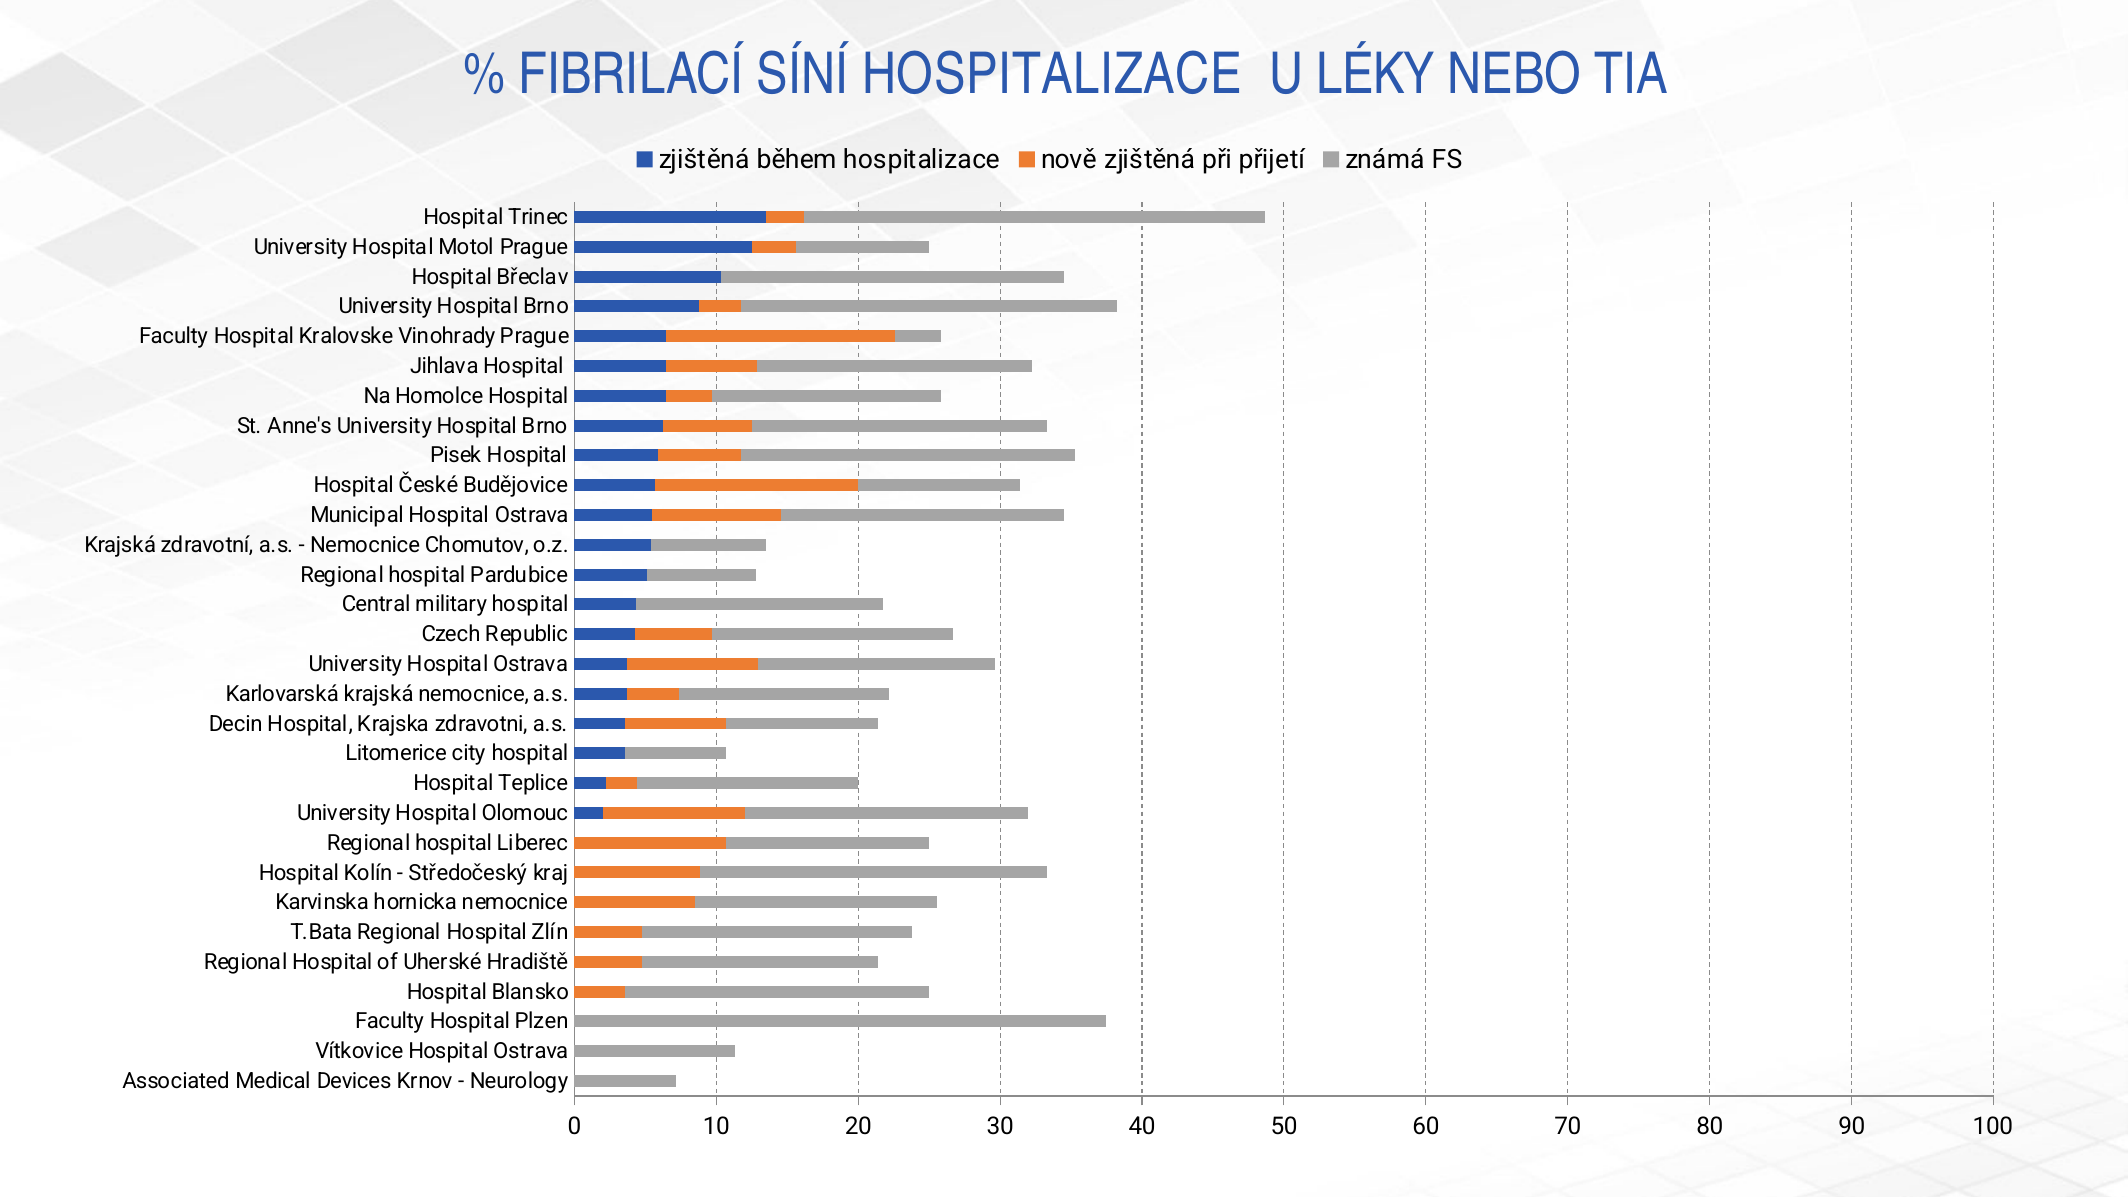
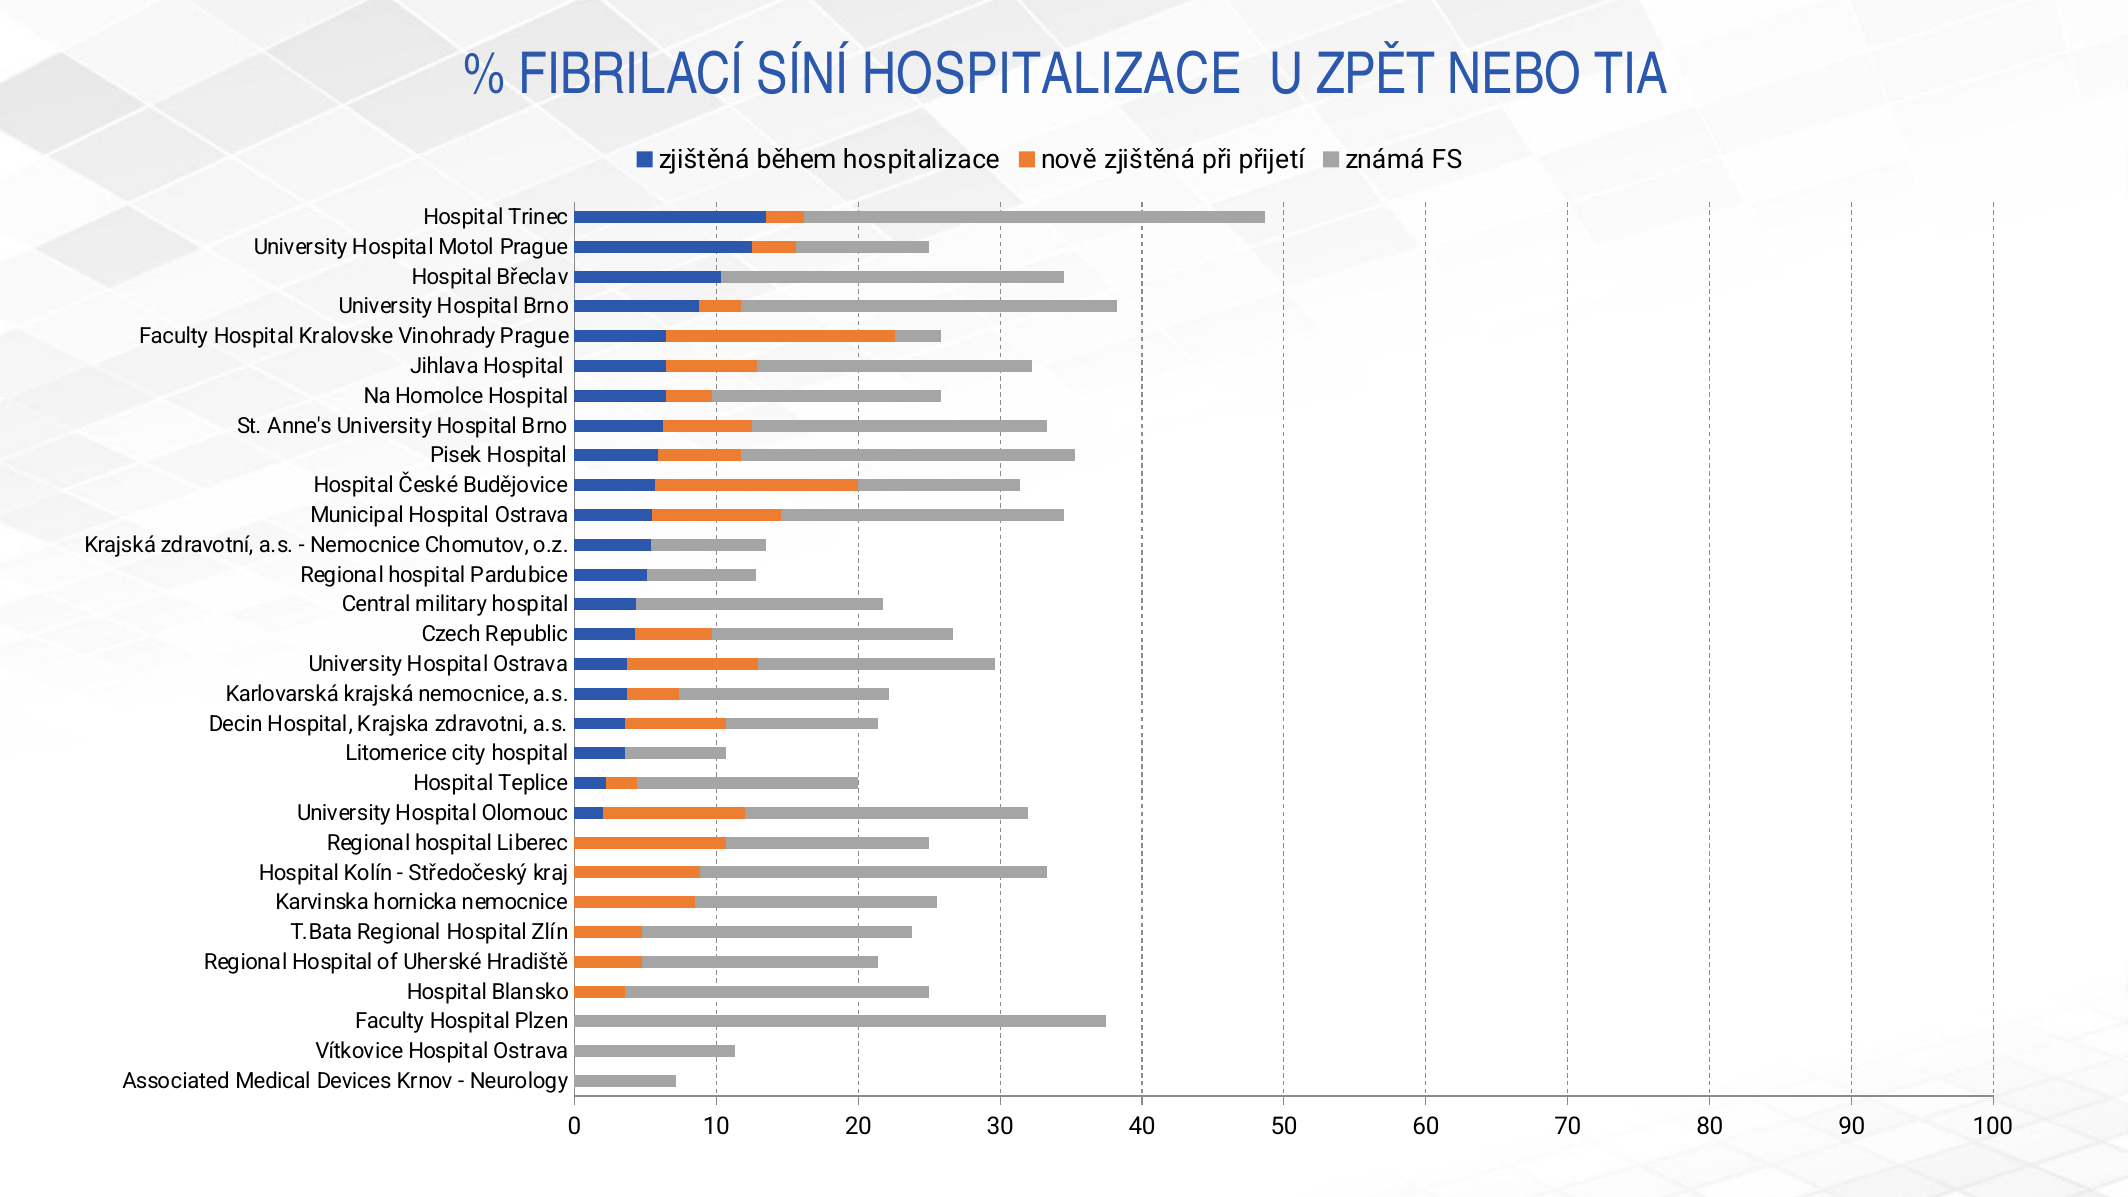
LÉKY: LÉKY -> ZPĚT (1376, 75)
